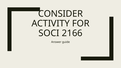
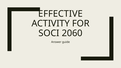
CONSIDER: CONSIDER -> EFFECTIVE (60, 14)
2166: 2166 -> 2060 (72, 33)
